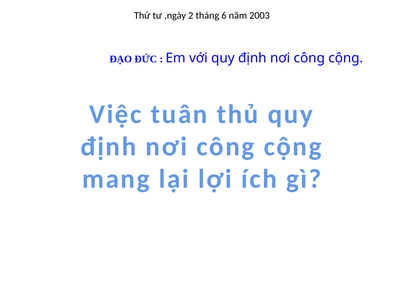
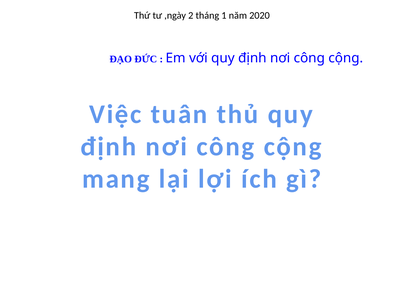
6: 6 -> 1 (224, 15)
2003: 2003 -> 2020 (260, 15)
